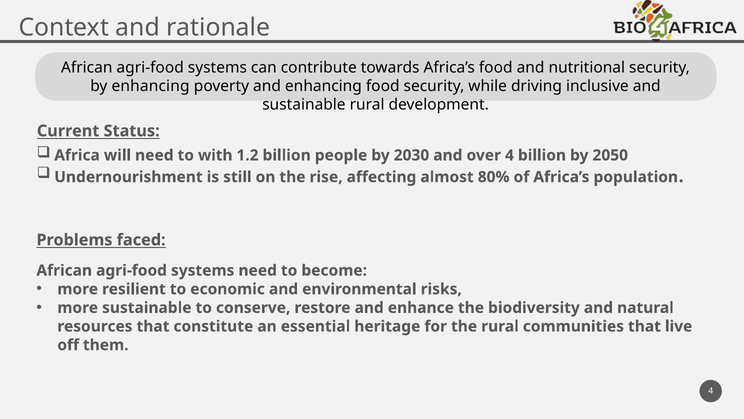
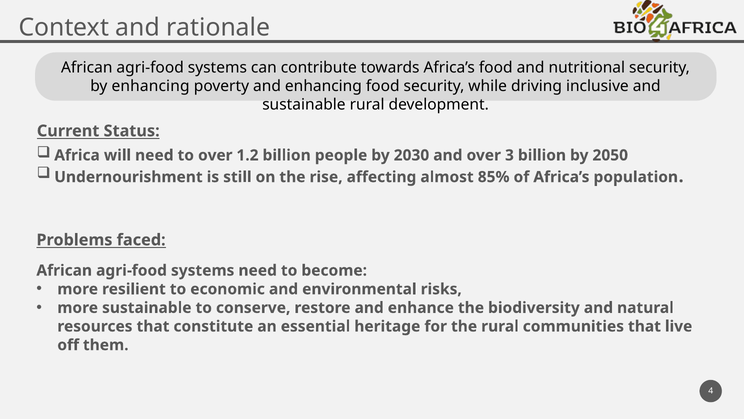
to with: with -> over (215, 155)
over 4: 4 -> 3 (509, 155)
80%: 80% -> 85% (494, 177)
